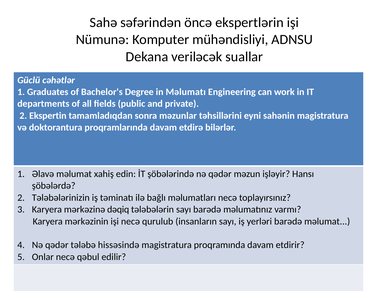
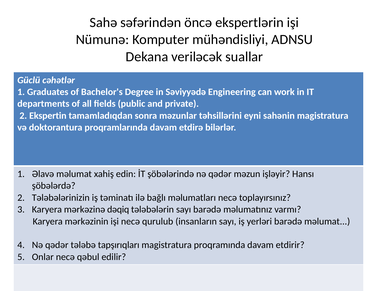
Məlumatı: Məlumatı -> Səviyyədə (186, 92)
hissəsində: hissəsində -> tapşırıqları (119, 246)
